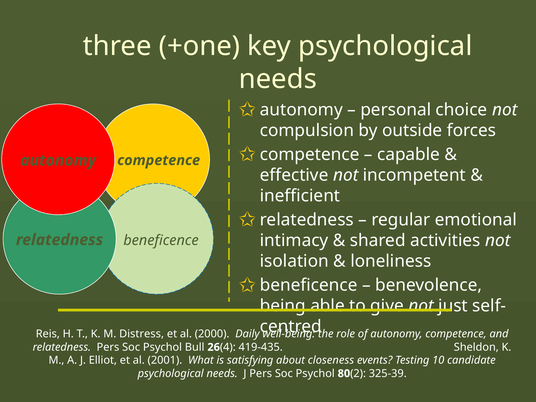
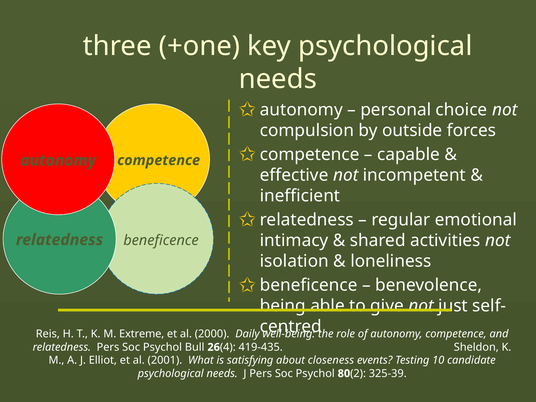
Distress: Distress -> Extreme (142, 334)
